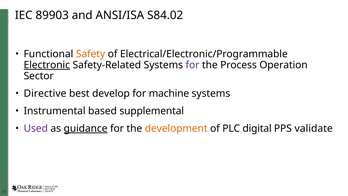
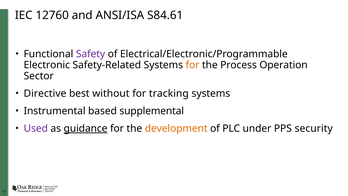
89903: 89903 -> 12760 (52, 15)
S84.02: S84.02 -> S84.61 (165, 15)
Safety colour: orange -> purple (91, 54)
Electronic underline: present -> none (47, 65)
for colour: purple -> orange (193, 65)
develop: develop -> without (111, 93)
machine: machine -> tracking (169, 93)
digital: digital -> under (257, 128)
validate: validate -> security (314, 128)
